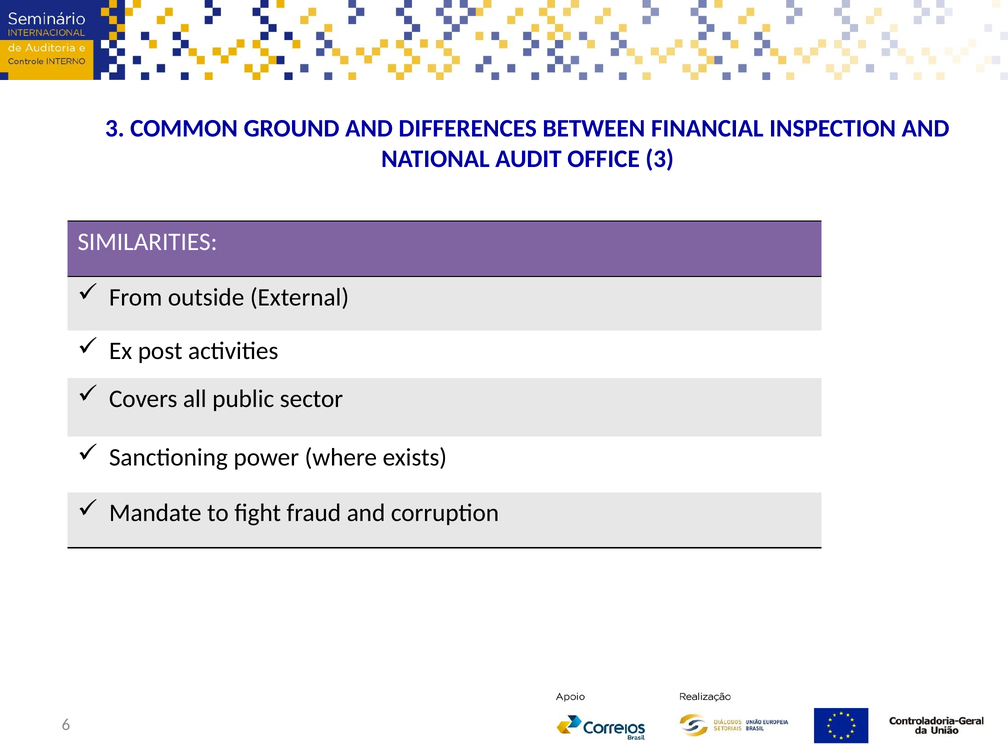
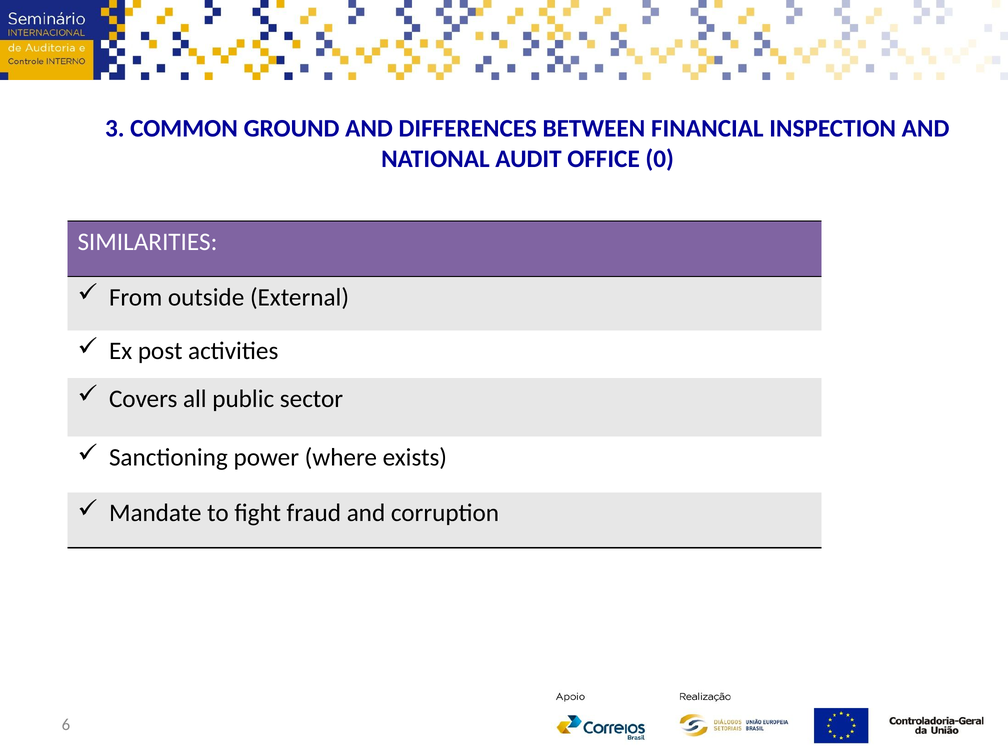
OFFICE 3: 3 -> 0 (660, 159)
